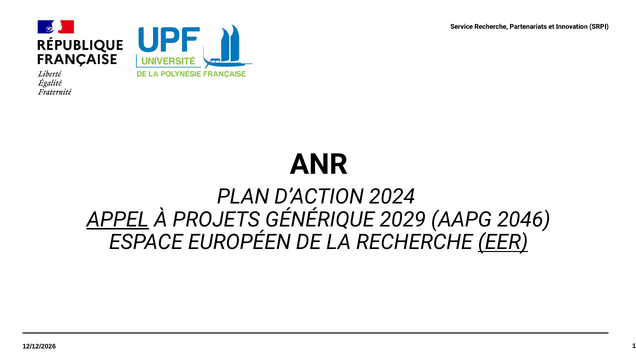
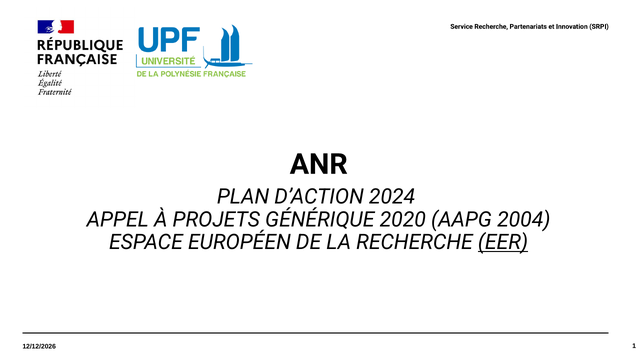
APPEL underline: present -> none (118, 219)
2029: 2029 -> 2020 (403, 219)
2046: 2046 -> 2004 (524, 219)
